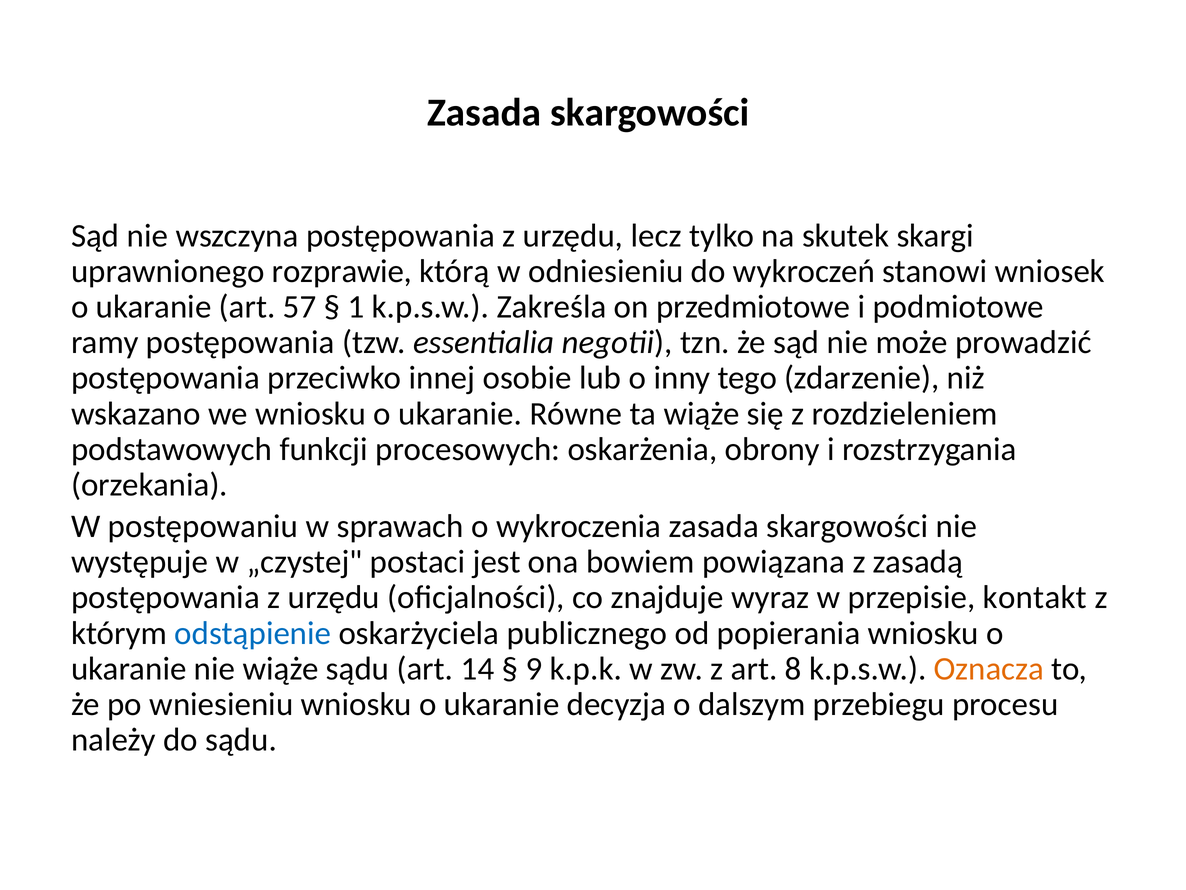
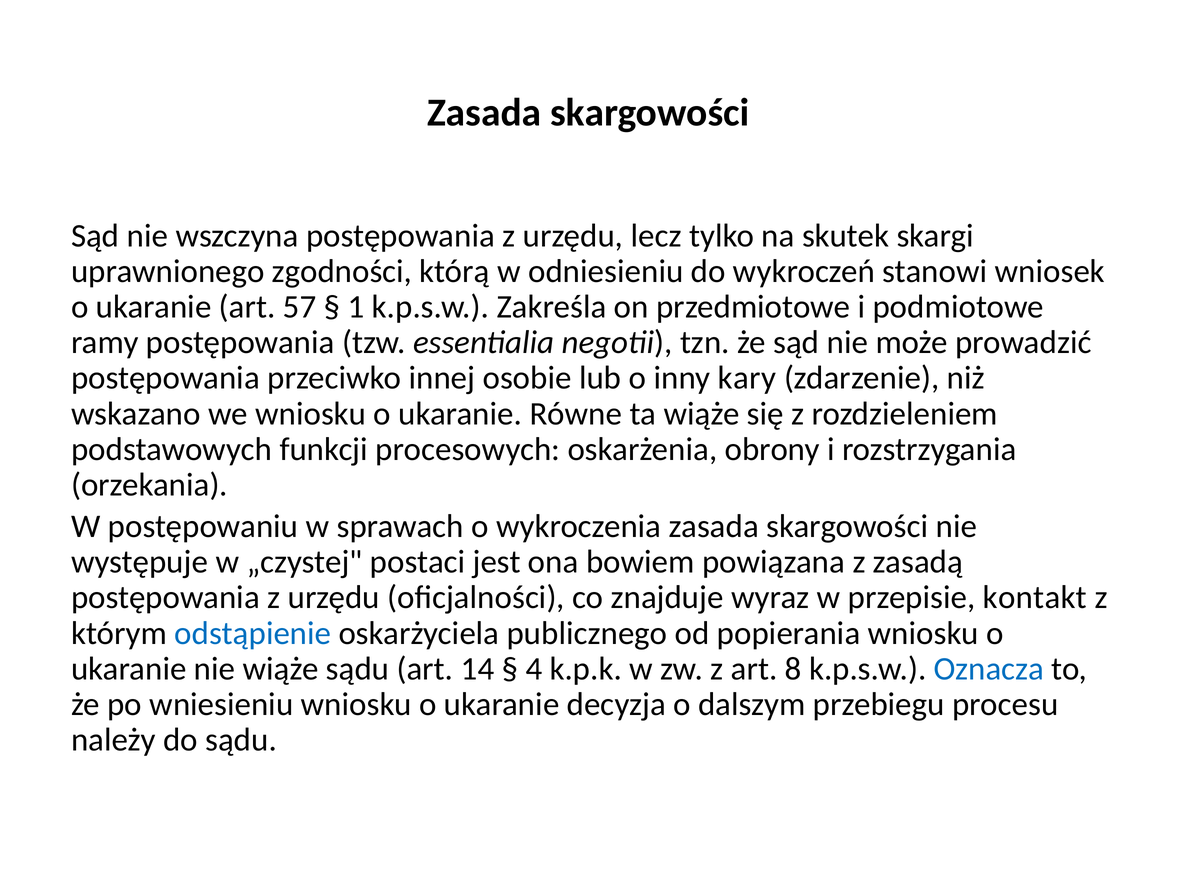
rozprawie: rozprawie -> zgodności (342, 271)
tego: tego -> kary (747, 378)
9: 9 -> 4 (534, 668)
Oznacza colour: orange -> blue (989, 668)
